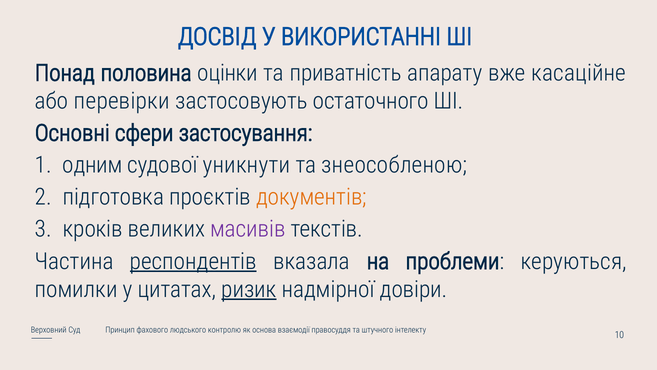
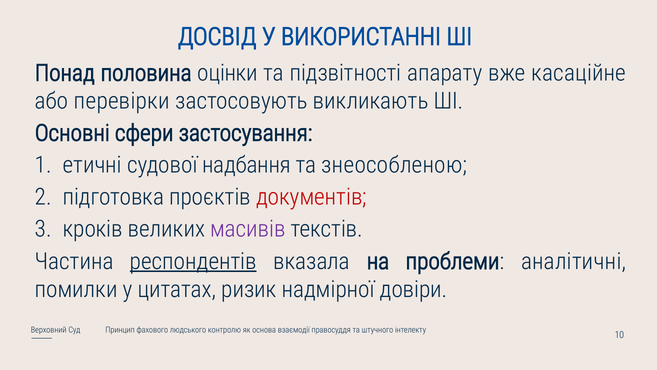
приватність: приватність -> підзвітності (346, 73)
остаточного: остаточного -> викликають (371, 101)
одним: одним -> етичні (92, 165)
уникнути: уникнути -> надбання (247, 165)
документів colour: orange -> red (311, 197)
керуються: керуються -> аналітичні (574, 261)
ризик underline: present -> none (249, 289)
